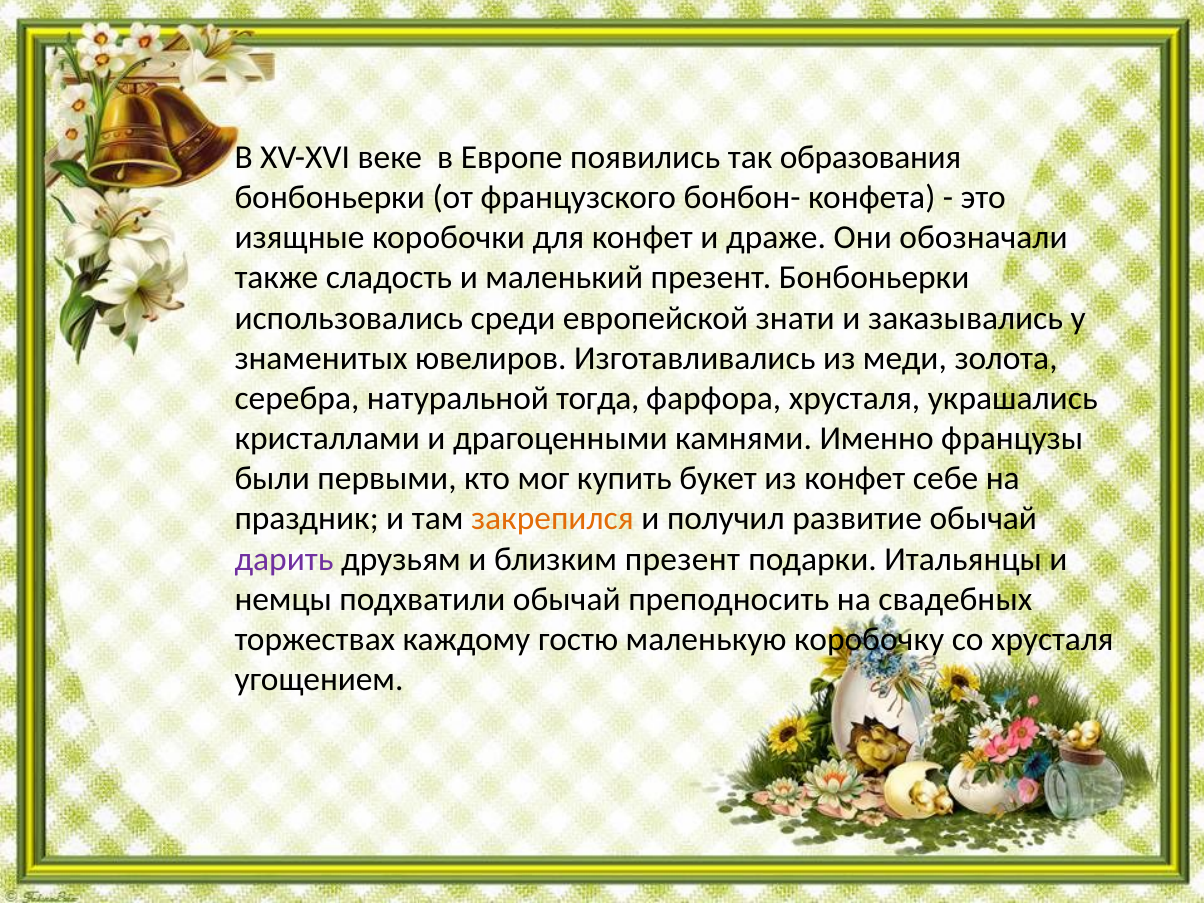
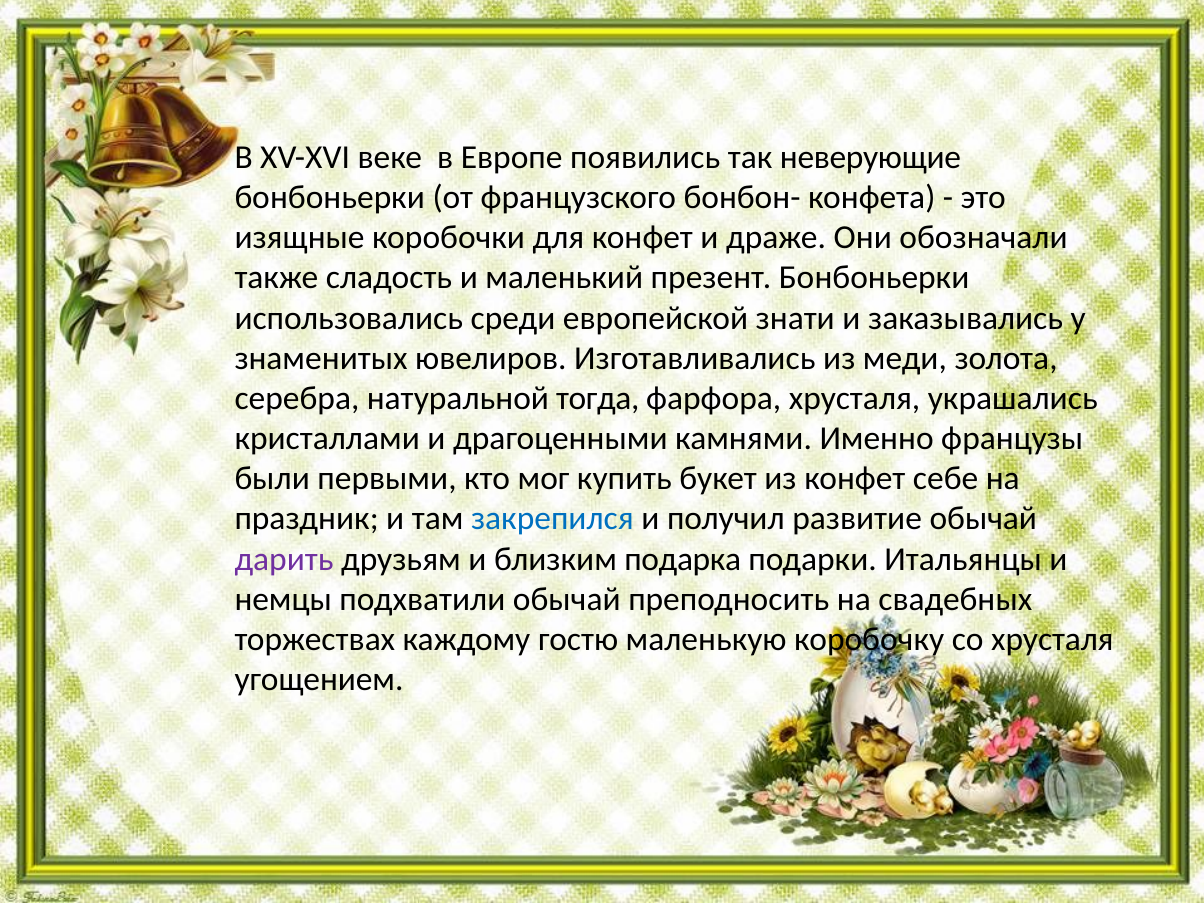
образования: образования -> неверующие (870, 157)
закрепился colour: orange -> blue (552, 519)
близким презент: презент -> подарка (683, 559)
